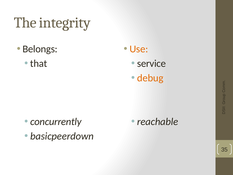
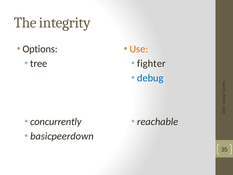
Belongs: Belongs -> Options (40, 49)
that: that -> tree (39, 63)
service: service -> fighter (151, 63)
debug colour: orange -> blue (150, 78)
